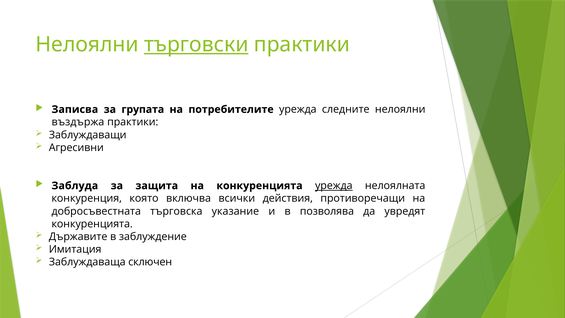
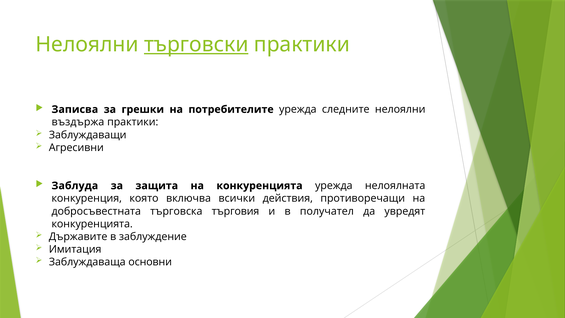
групата: групата -> грешки (143, 109)
урежда underline: present -> none (334, 186)
указание: указание -> търговия (235, 211)
позволява: позволява -> получател (327, 211)
сключен: сключен -> основни (150, 262)
